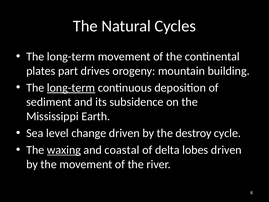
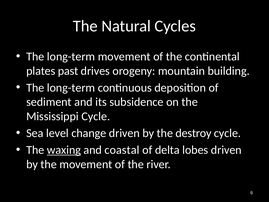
part: part -> past (68, 71)
long-term underline: present -> none (71, 88)
Mississippi Earth: Earth -> Cycle (96, 116)
